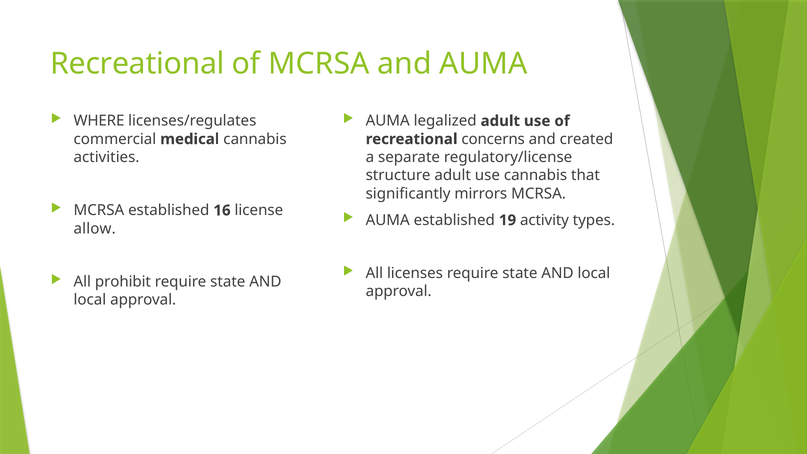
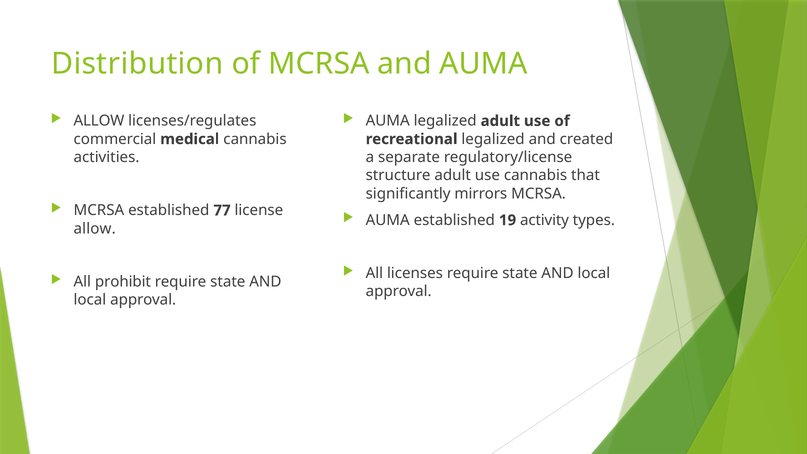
Recreational: Recreational -> Distribution (137, 64)
WHERE: WHERE -> ALLOW (99, 121)
recreational concerns: concerns -> legalized (493, 139)
16: 16 -> 77 (222, 210)
